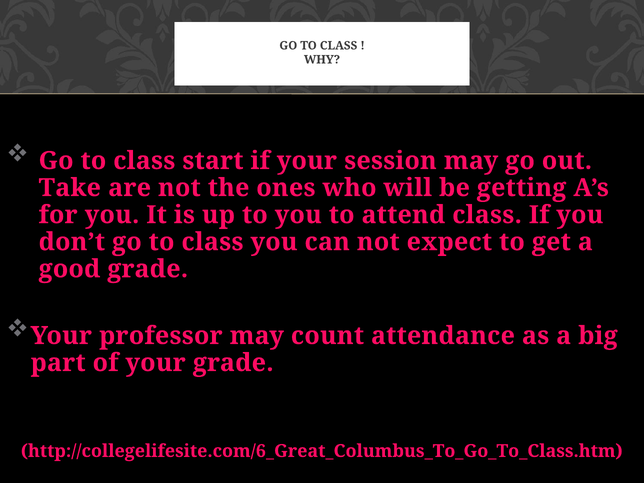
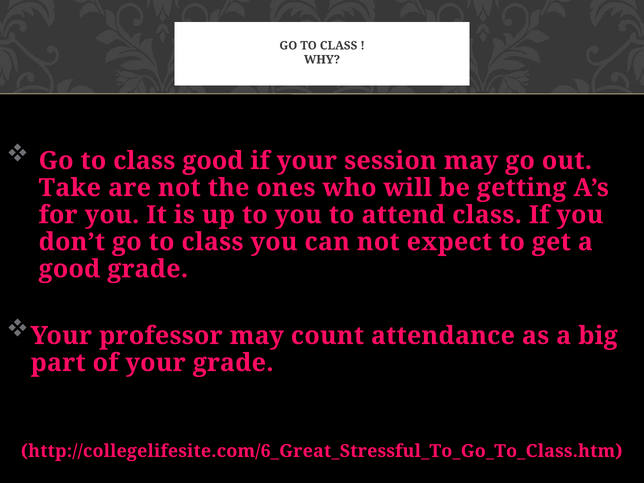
class start: start -> good (213, 161)
http://collegelifesite.com/6_Great_Columbus_To_Go_To_Class.htm: http://collegelifesite.com/6_Great_Columbus_To_Go_To_Class.htm -> http://collegelifesite.com/6_Great_Stressful_To_Go_To_Class.htm (322, 451)
